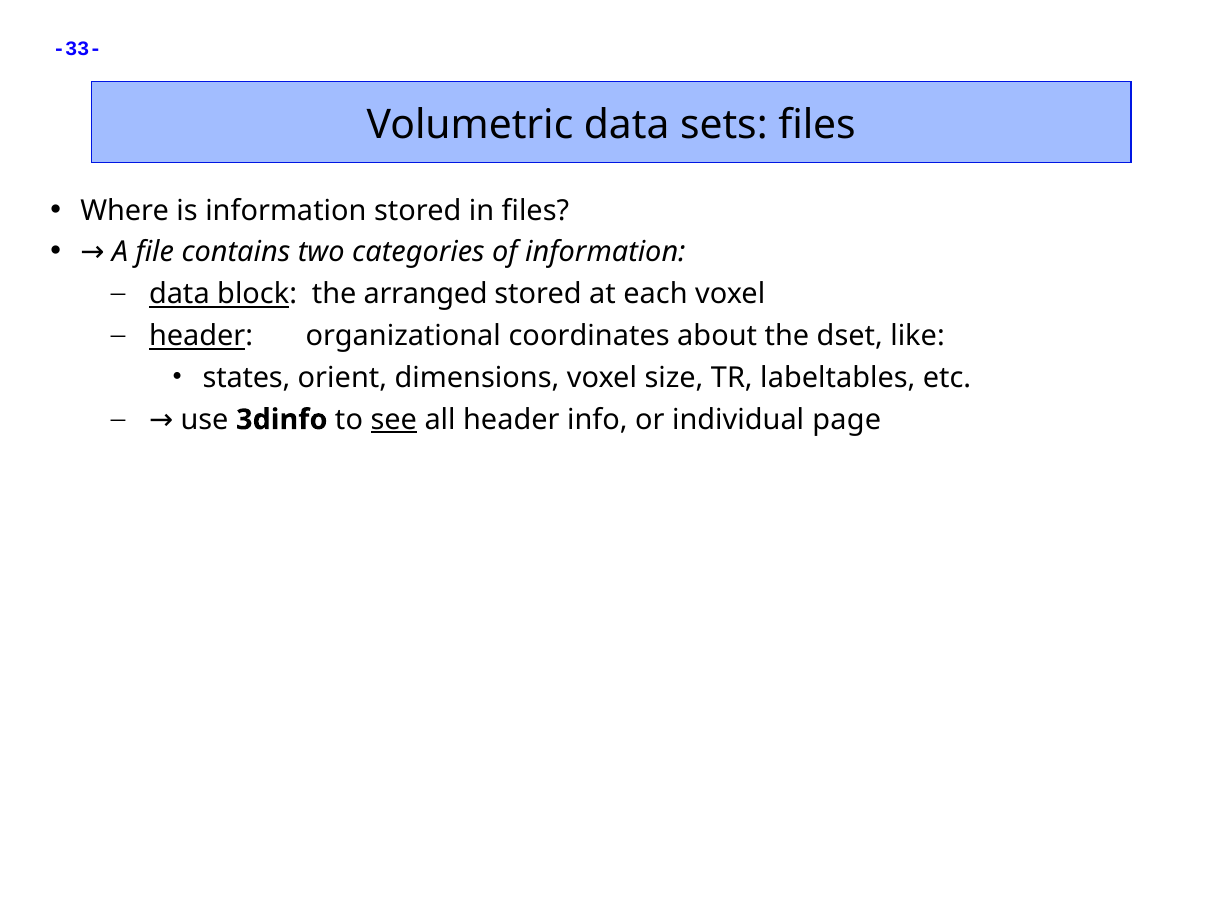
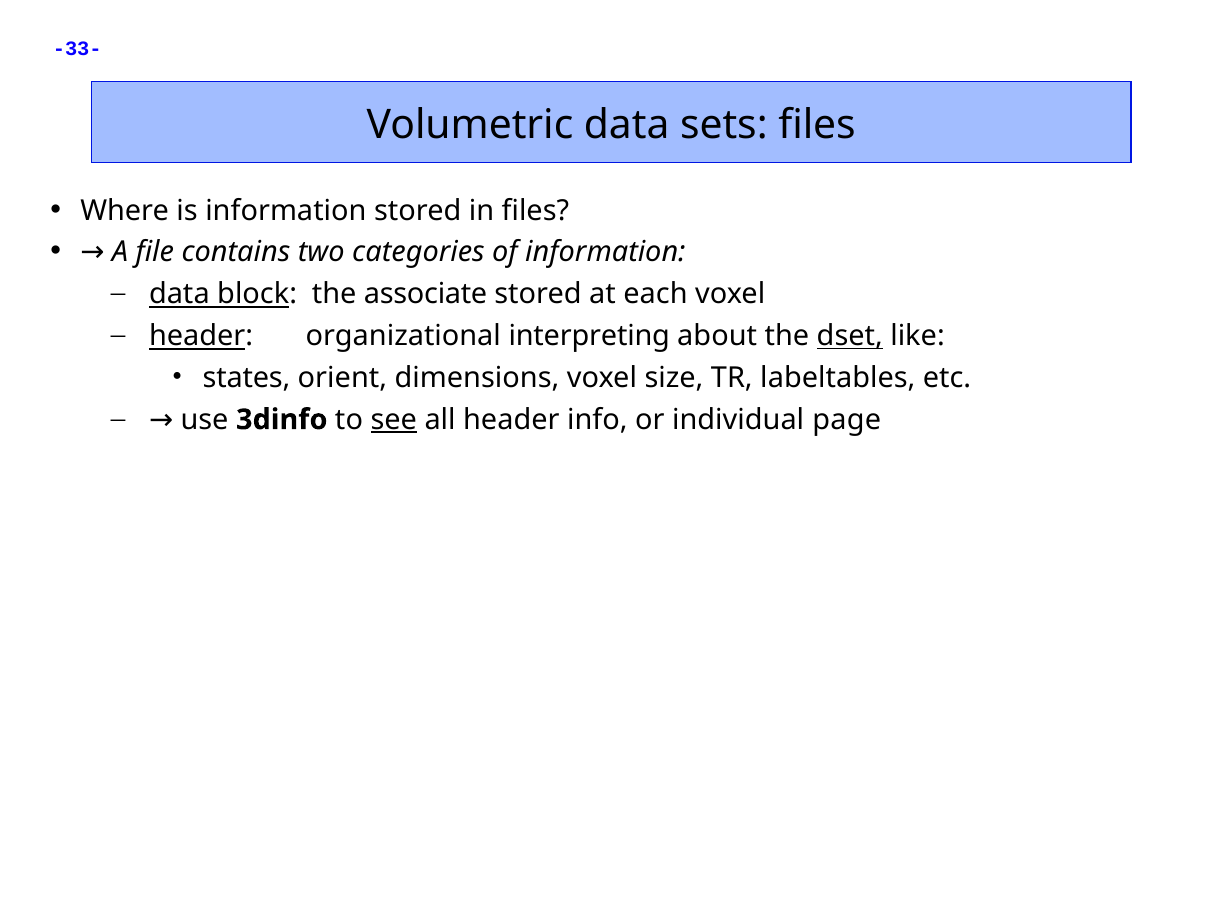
arranged: arranged -> associate (426, 294)
coordinates: coordinates -> interpreting (589, 336)
dset underline: none -> present (850, 336)
